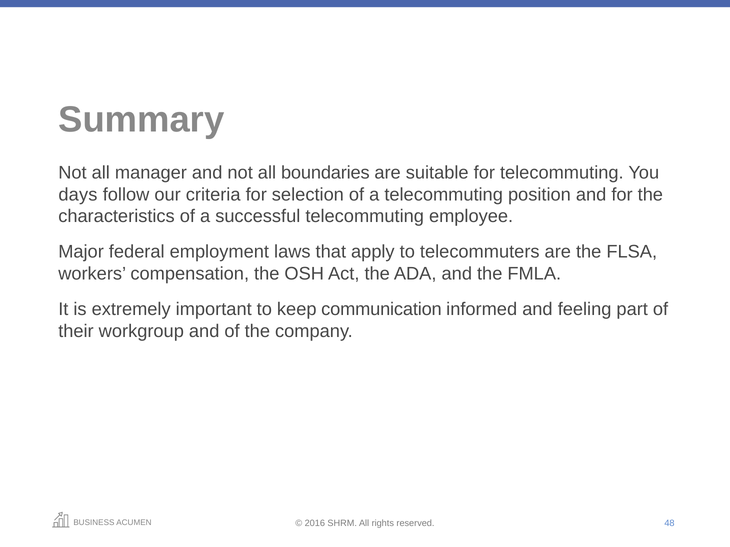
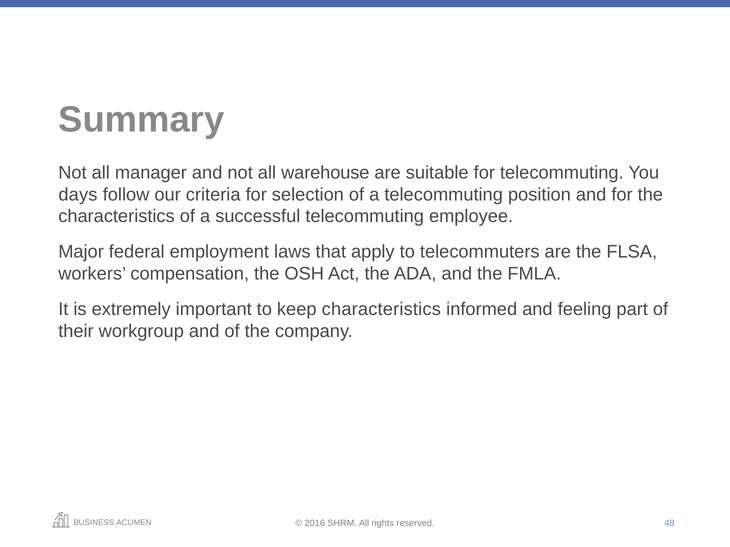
boundaries: boundaries -> warehouse (325, 173)
keep communication: communication -> characteristics (381, 310)
